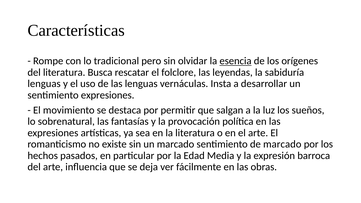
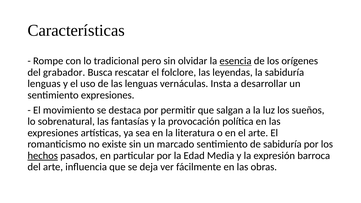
del literatura: literatura -> grabador (64, 72)
de marcado: marcado -> sabiduría (282, 144)
hechos underline: none -> present (43, 156)
